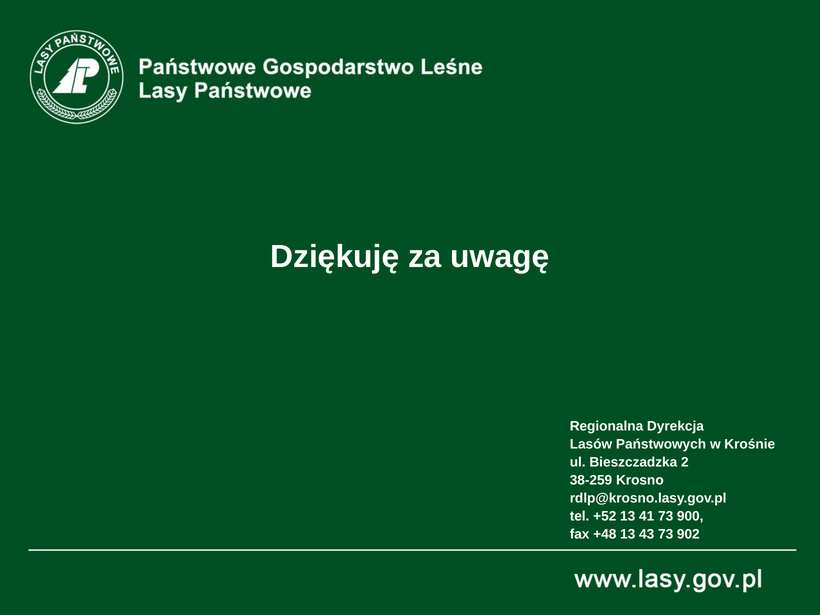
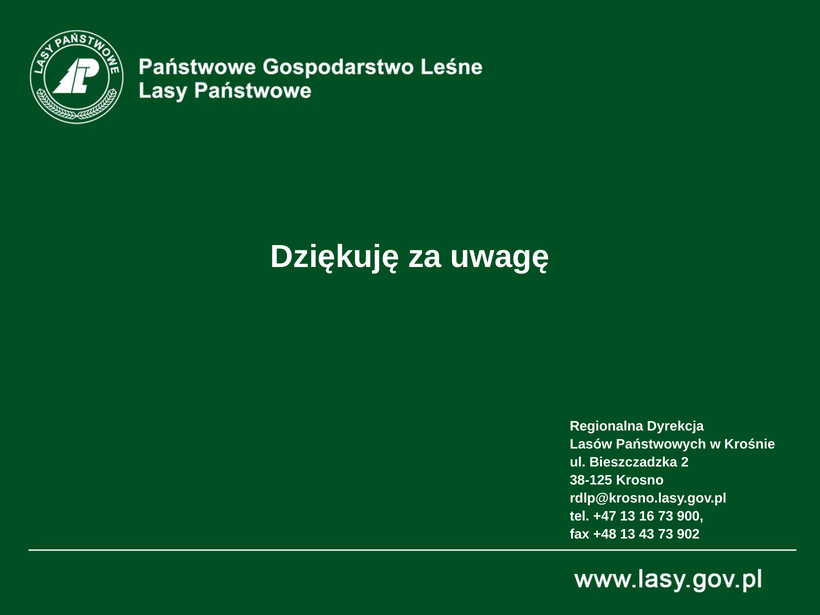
38-259: 38-259 -> 38-125 (591, 480)
+52: +52 -> +47 (605, 516)
41: 41 -> 16 (647, 516)
